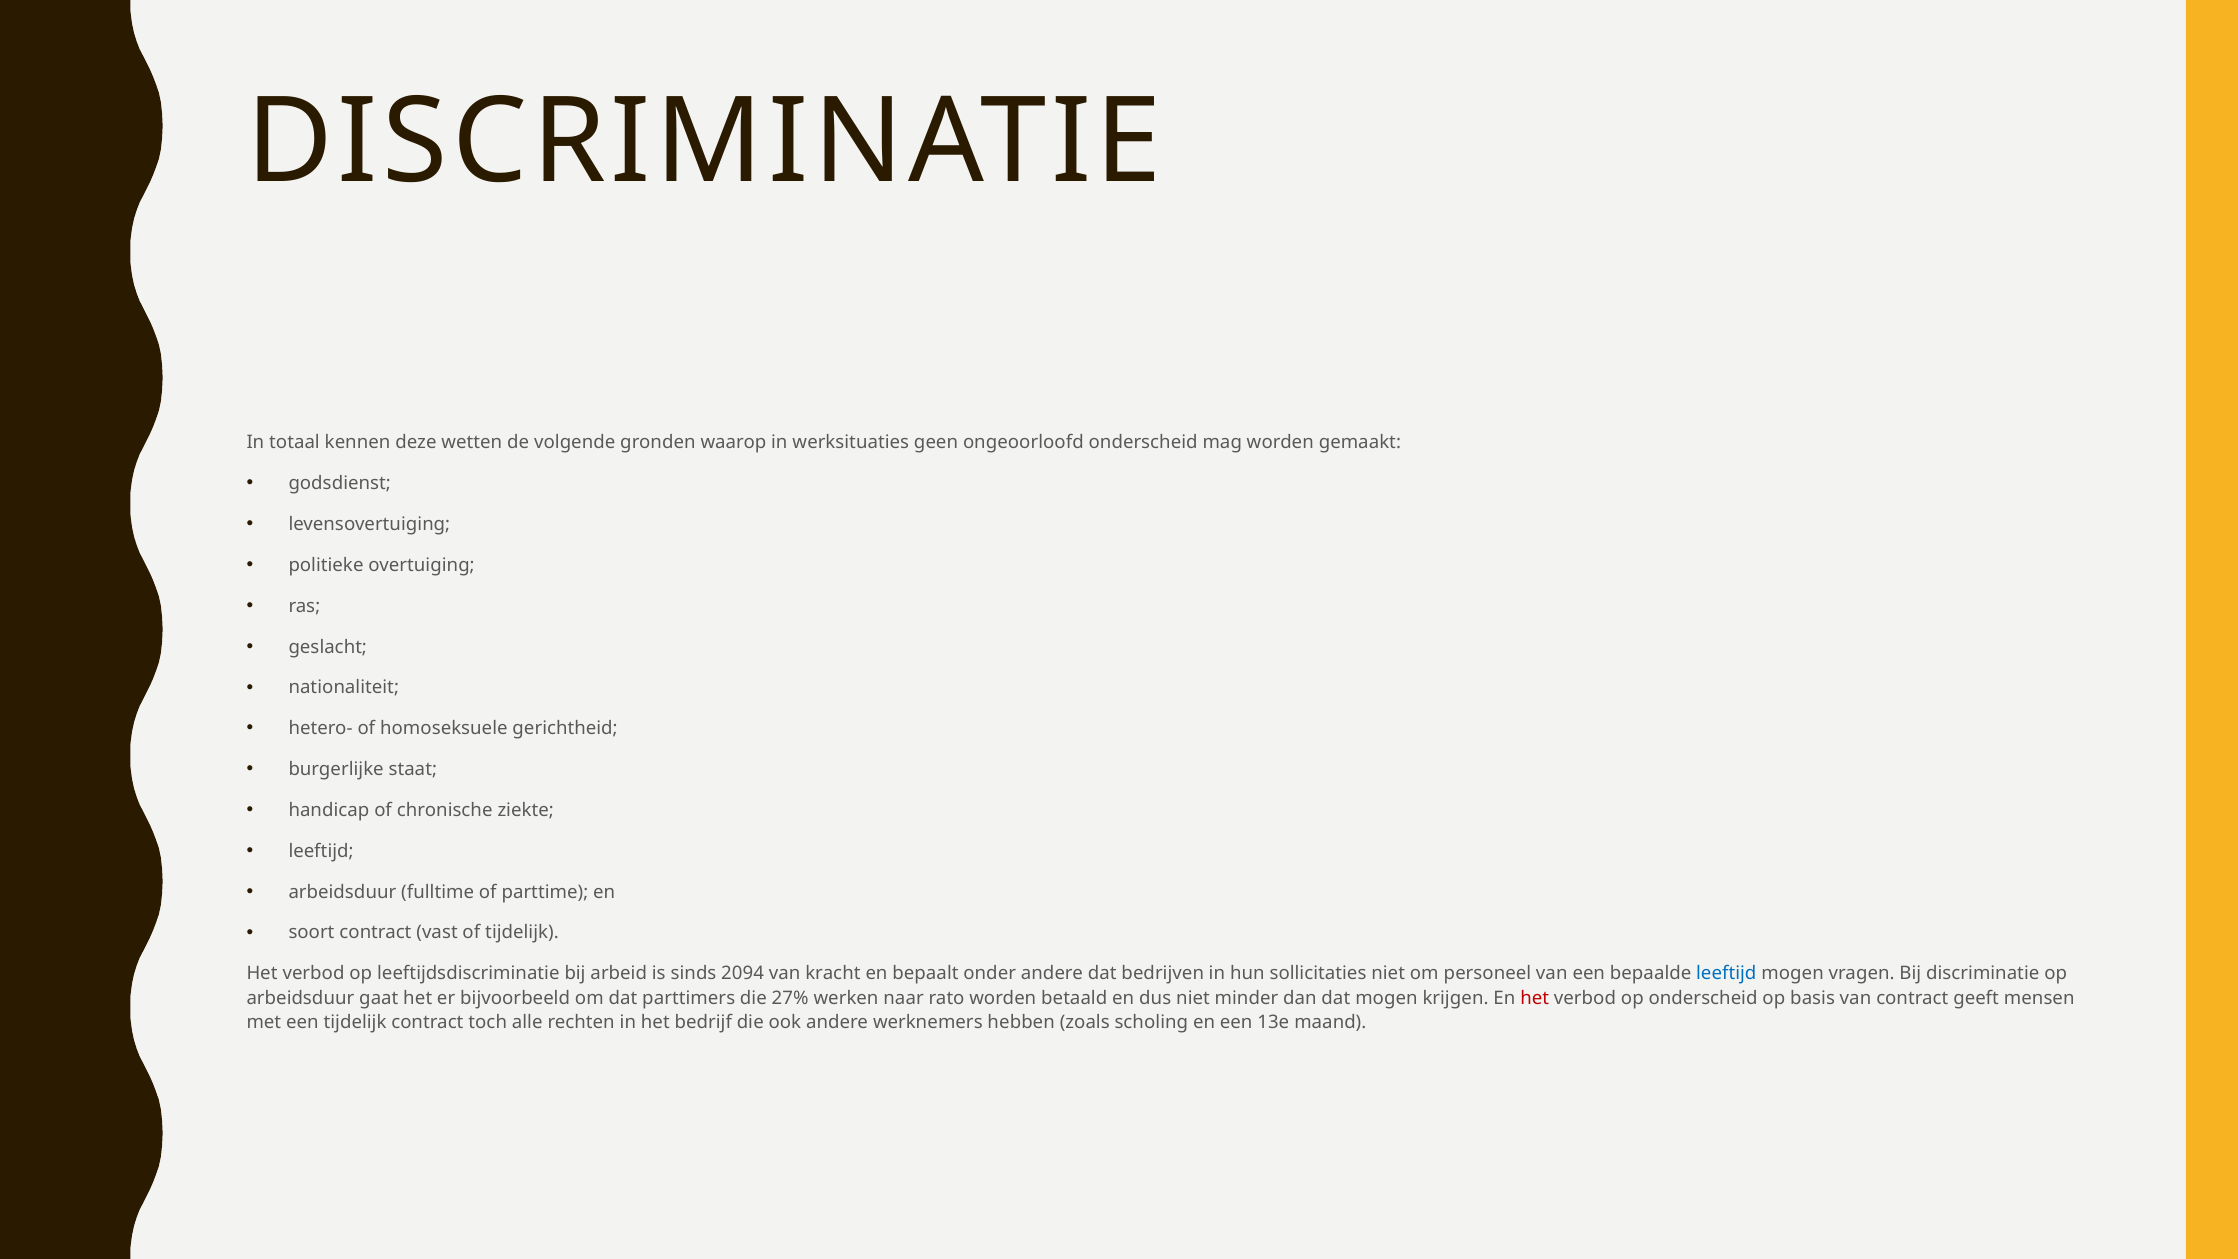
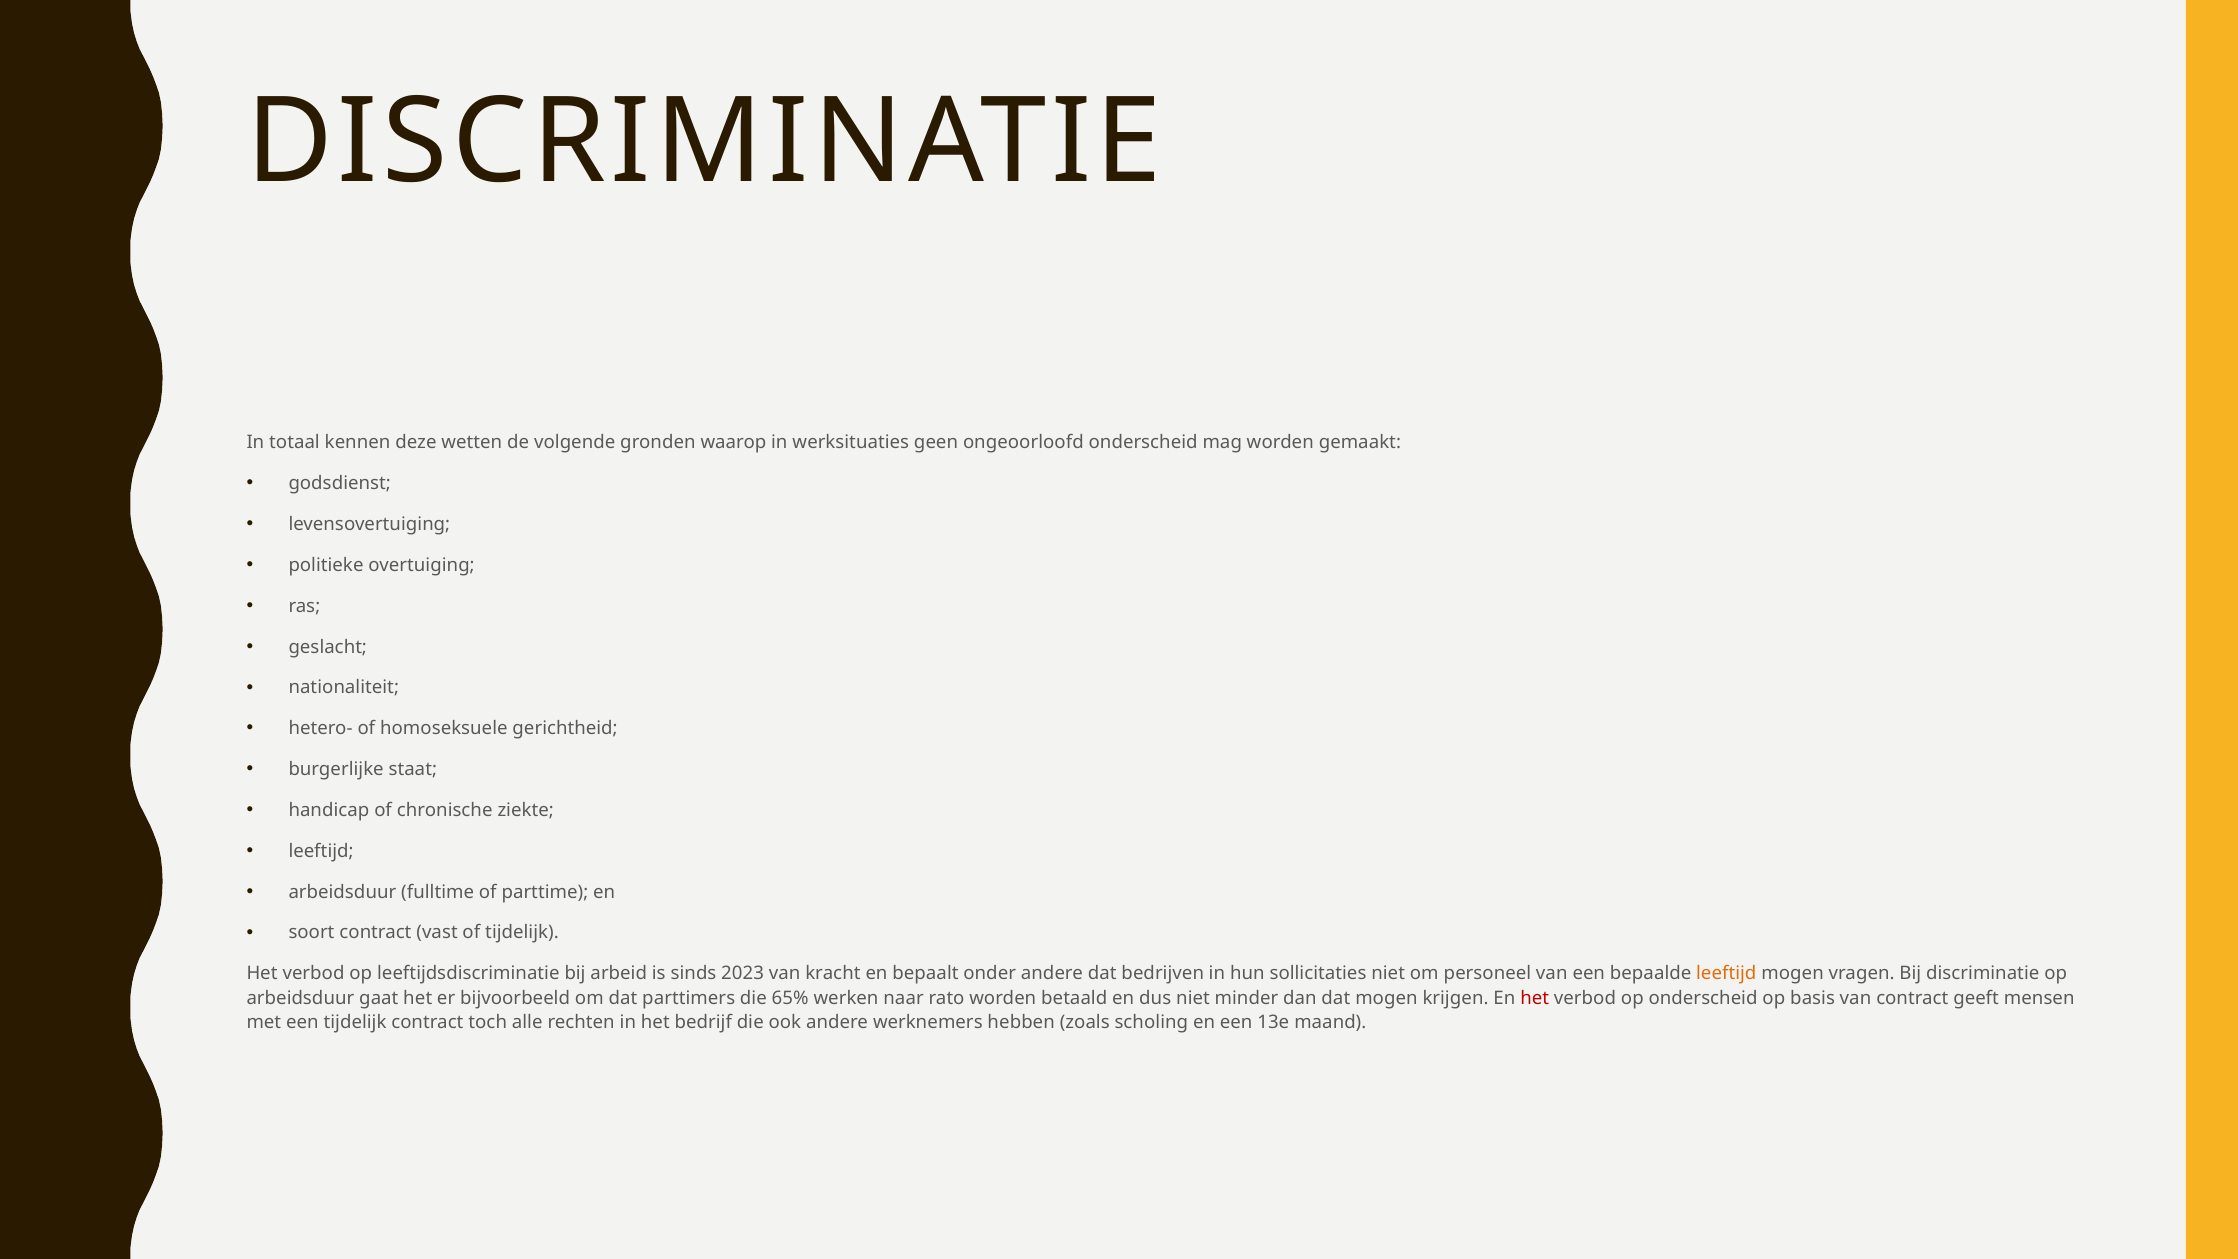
2094: 2094 -> 2023 (743, 974)
leeftijd colour: blue -> orange (1726, 974)
27%: 27% -> 65% (790, 998)
